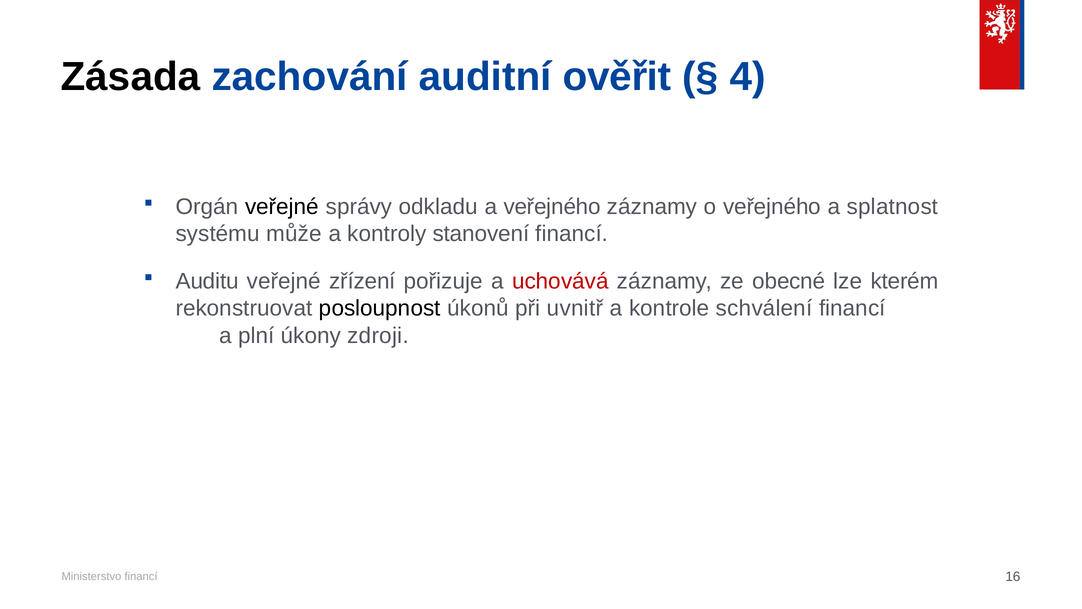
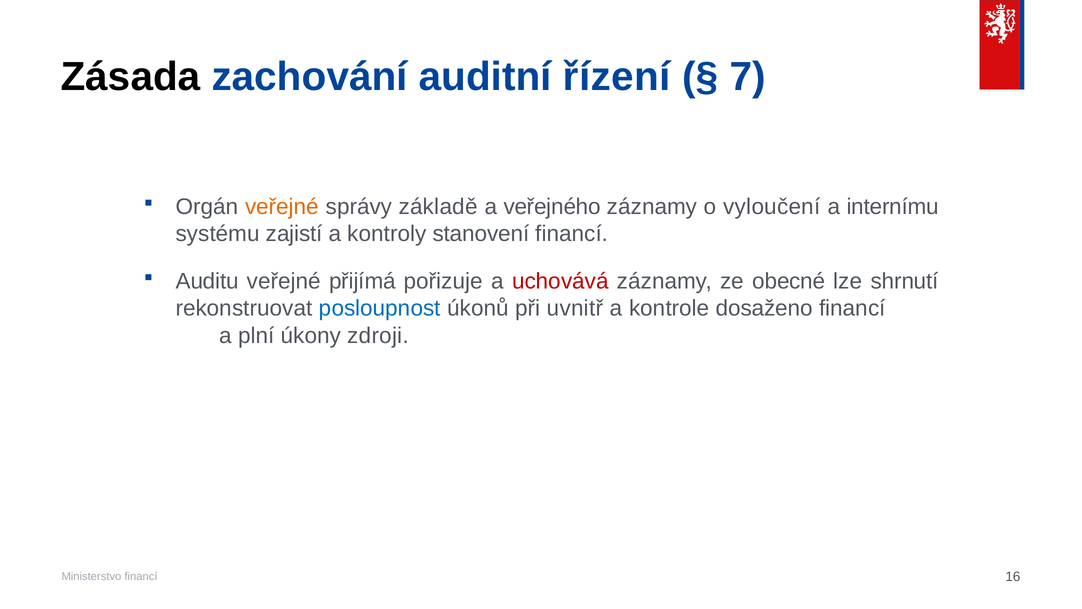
ověřit: ověřit -> řízení (617, 77)
4: 4 -> 7 (748, 77)
veřejné colour: black -> orange (282, 207)
odkladu: odkladu -> základě (438, 207)
o veřejného: veřejného -> vyloučení (772, 207)
splatnost: splatnost -> internímu (893, 207)
může: může -> zajistí (294, 234)
zřízení: zřízení -> přijímá (362, 281)
kterém: kterém -> shrnutí (905, 281)
posloupnost colour: black -> blue (380, 308)
schválení: schválení -> dosaženo (764, 308)
